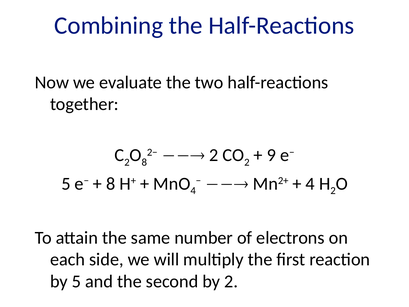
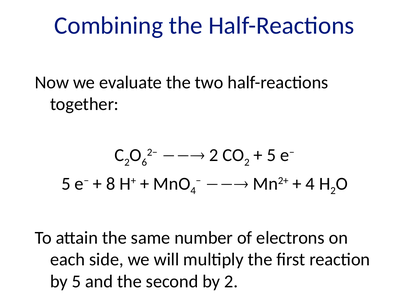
8: 8 -> 6 (144, 162)
9: 9 -> 5 (271, 155)
